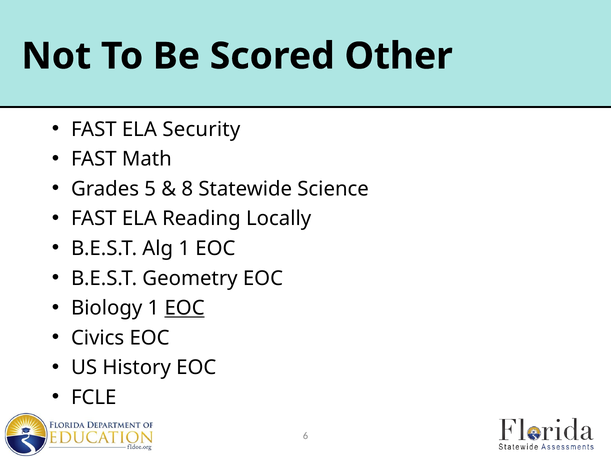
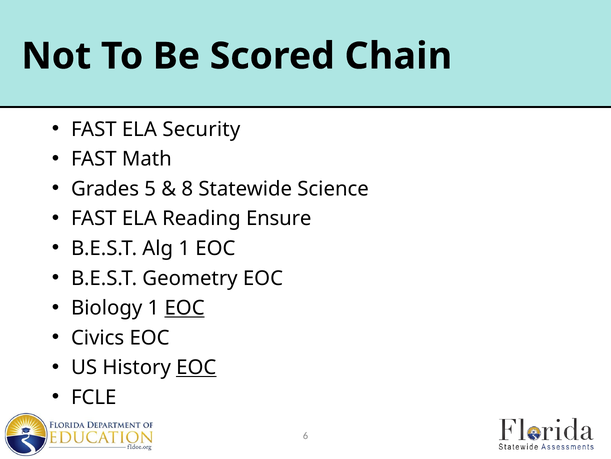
Other: Other -> Chain (398, 56)
Locally: Locally -> Ensure (279, 218)
EOC underline: none -> present (196, 367)
